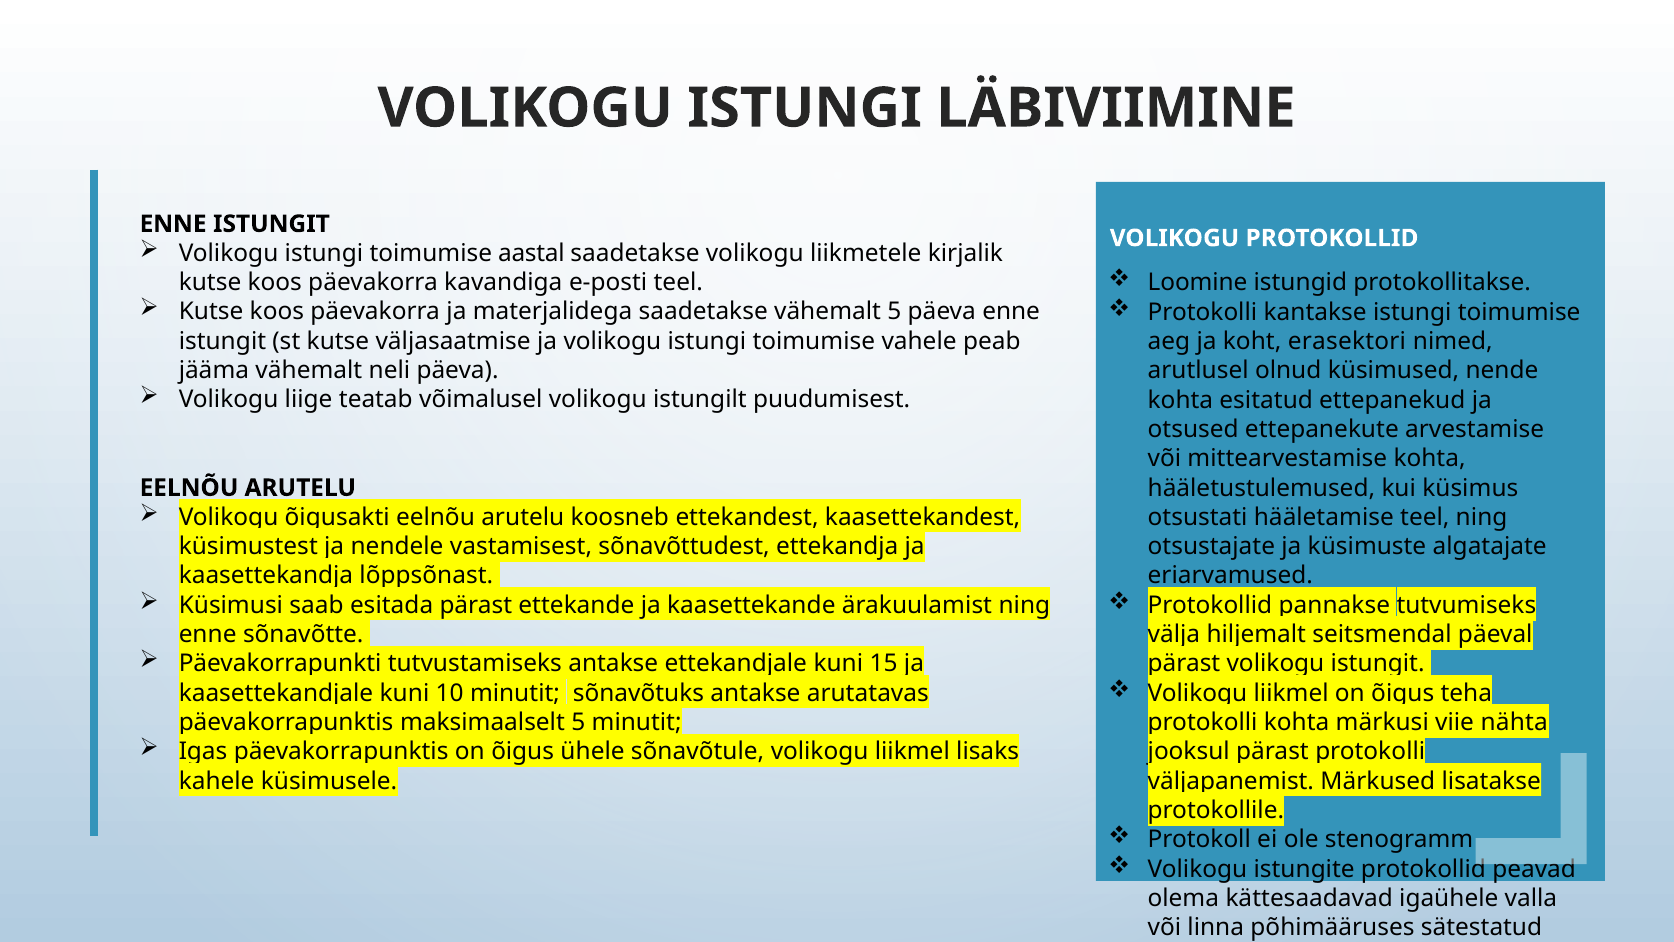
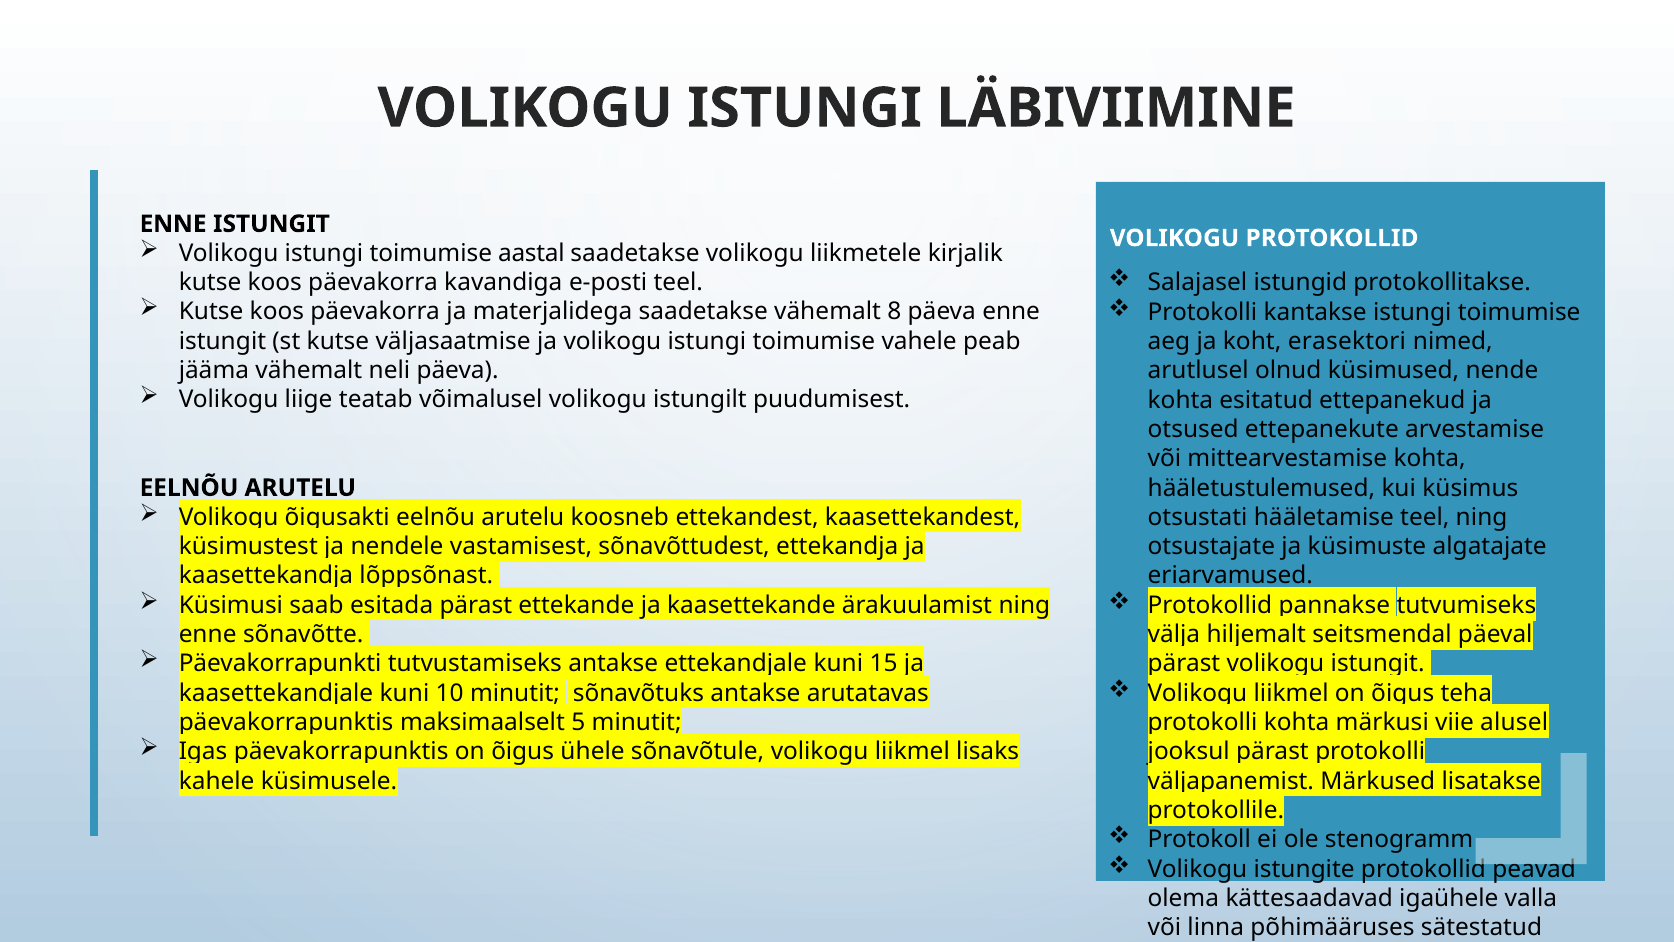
Loomine: Loomine -> Salajasel (1197, 283)
vähemalt 5: 5 -> 8 (894, 312)
nähta: nähta -> alusel (1514, 722)
